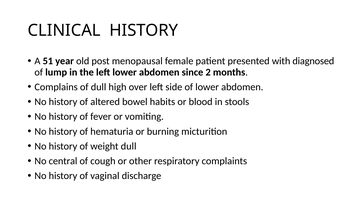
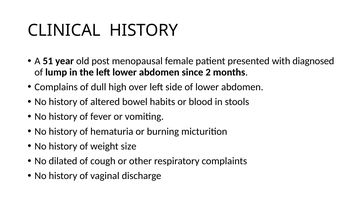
weight dull: dull -> size (129, 146)
central: central -> dilated (63, 161)
